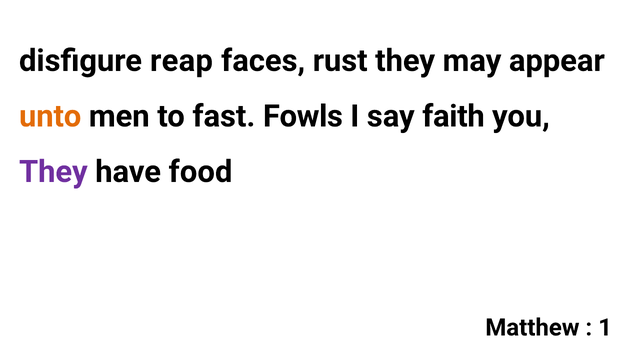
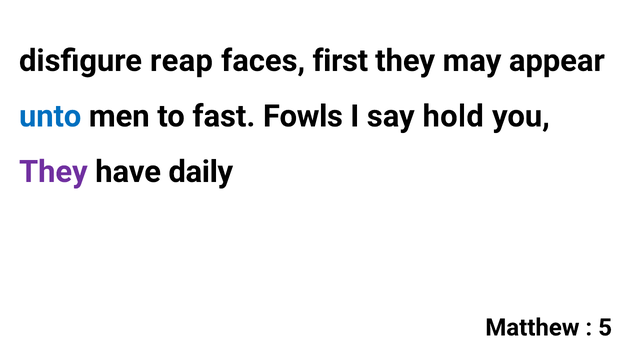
rust: rust -> first (340, 61)
unto colour: orange -> blue (50, 116)
faith: faith -> hold (453, 116)
food: food -> daily (201, 172)
1: 1 -> 5 (605, 328)
